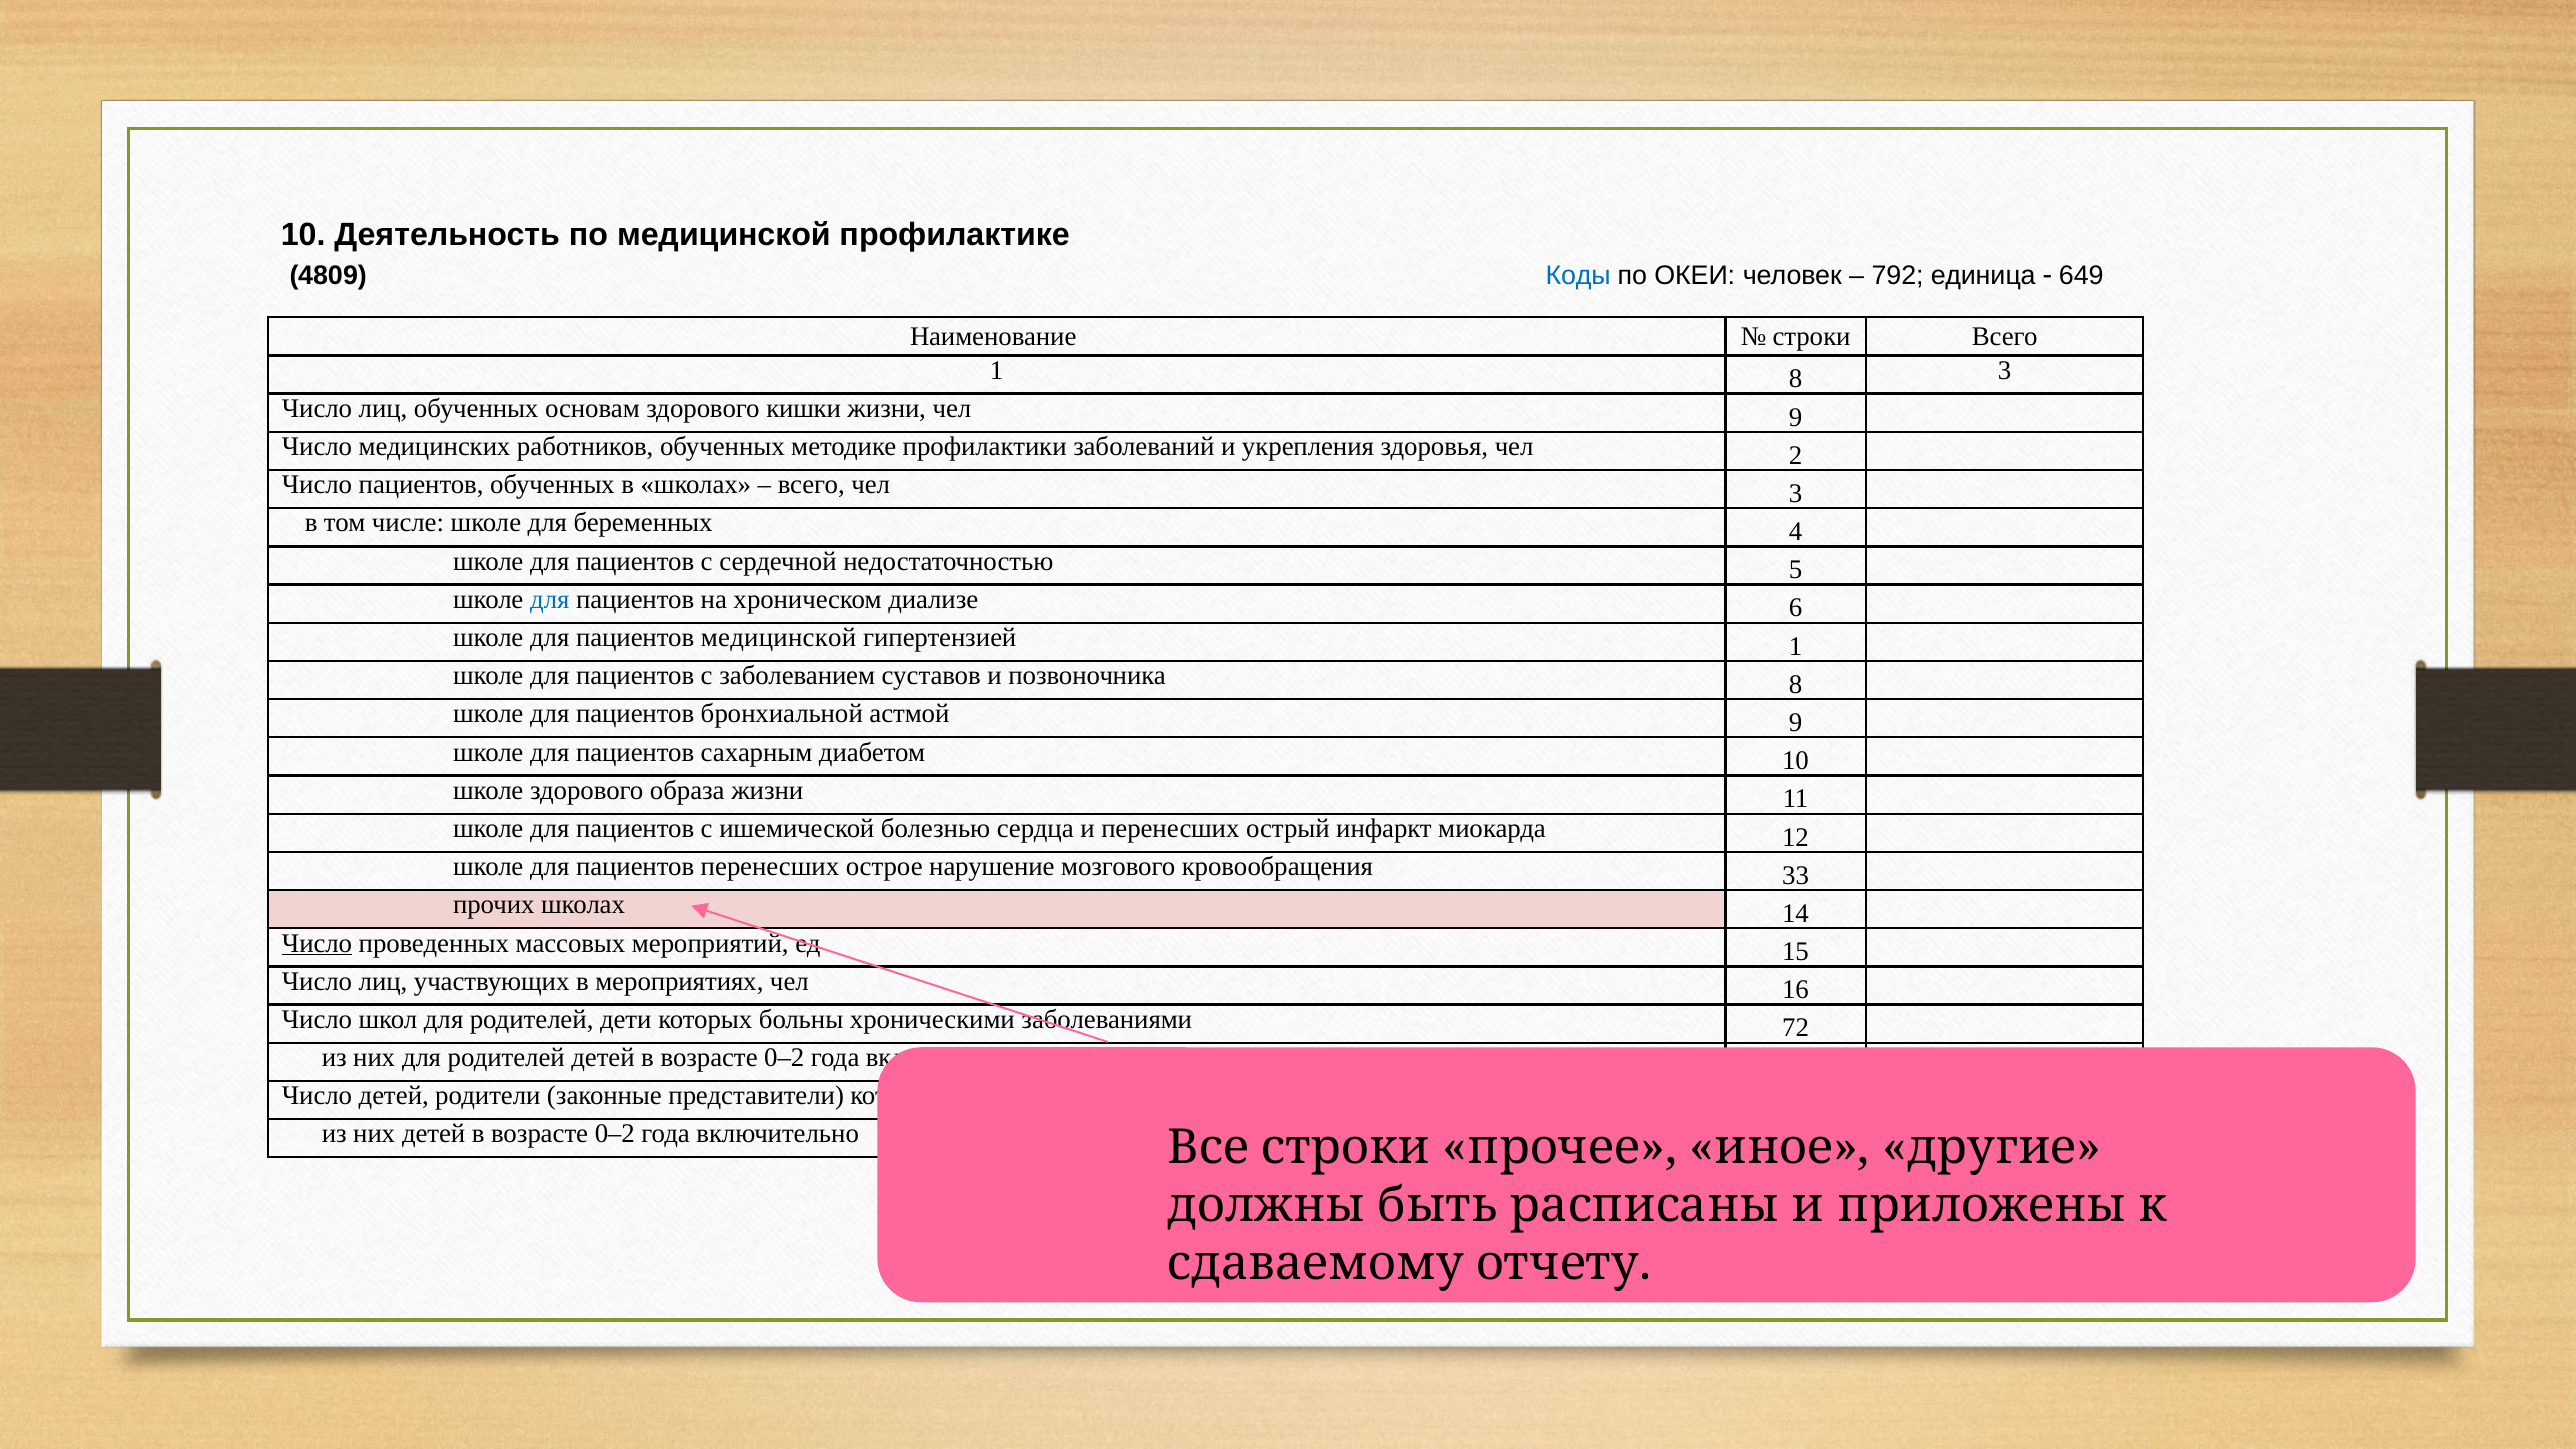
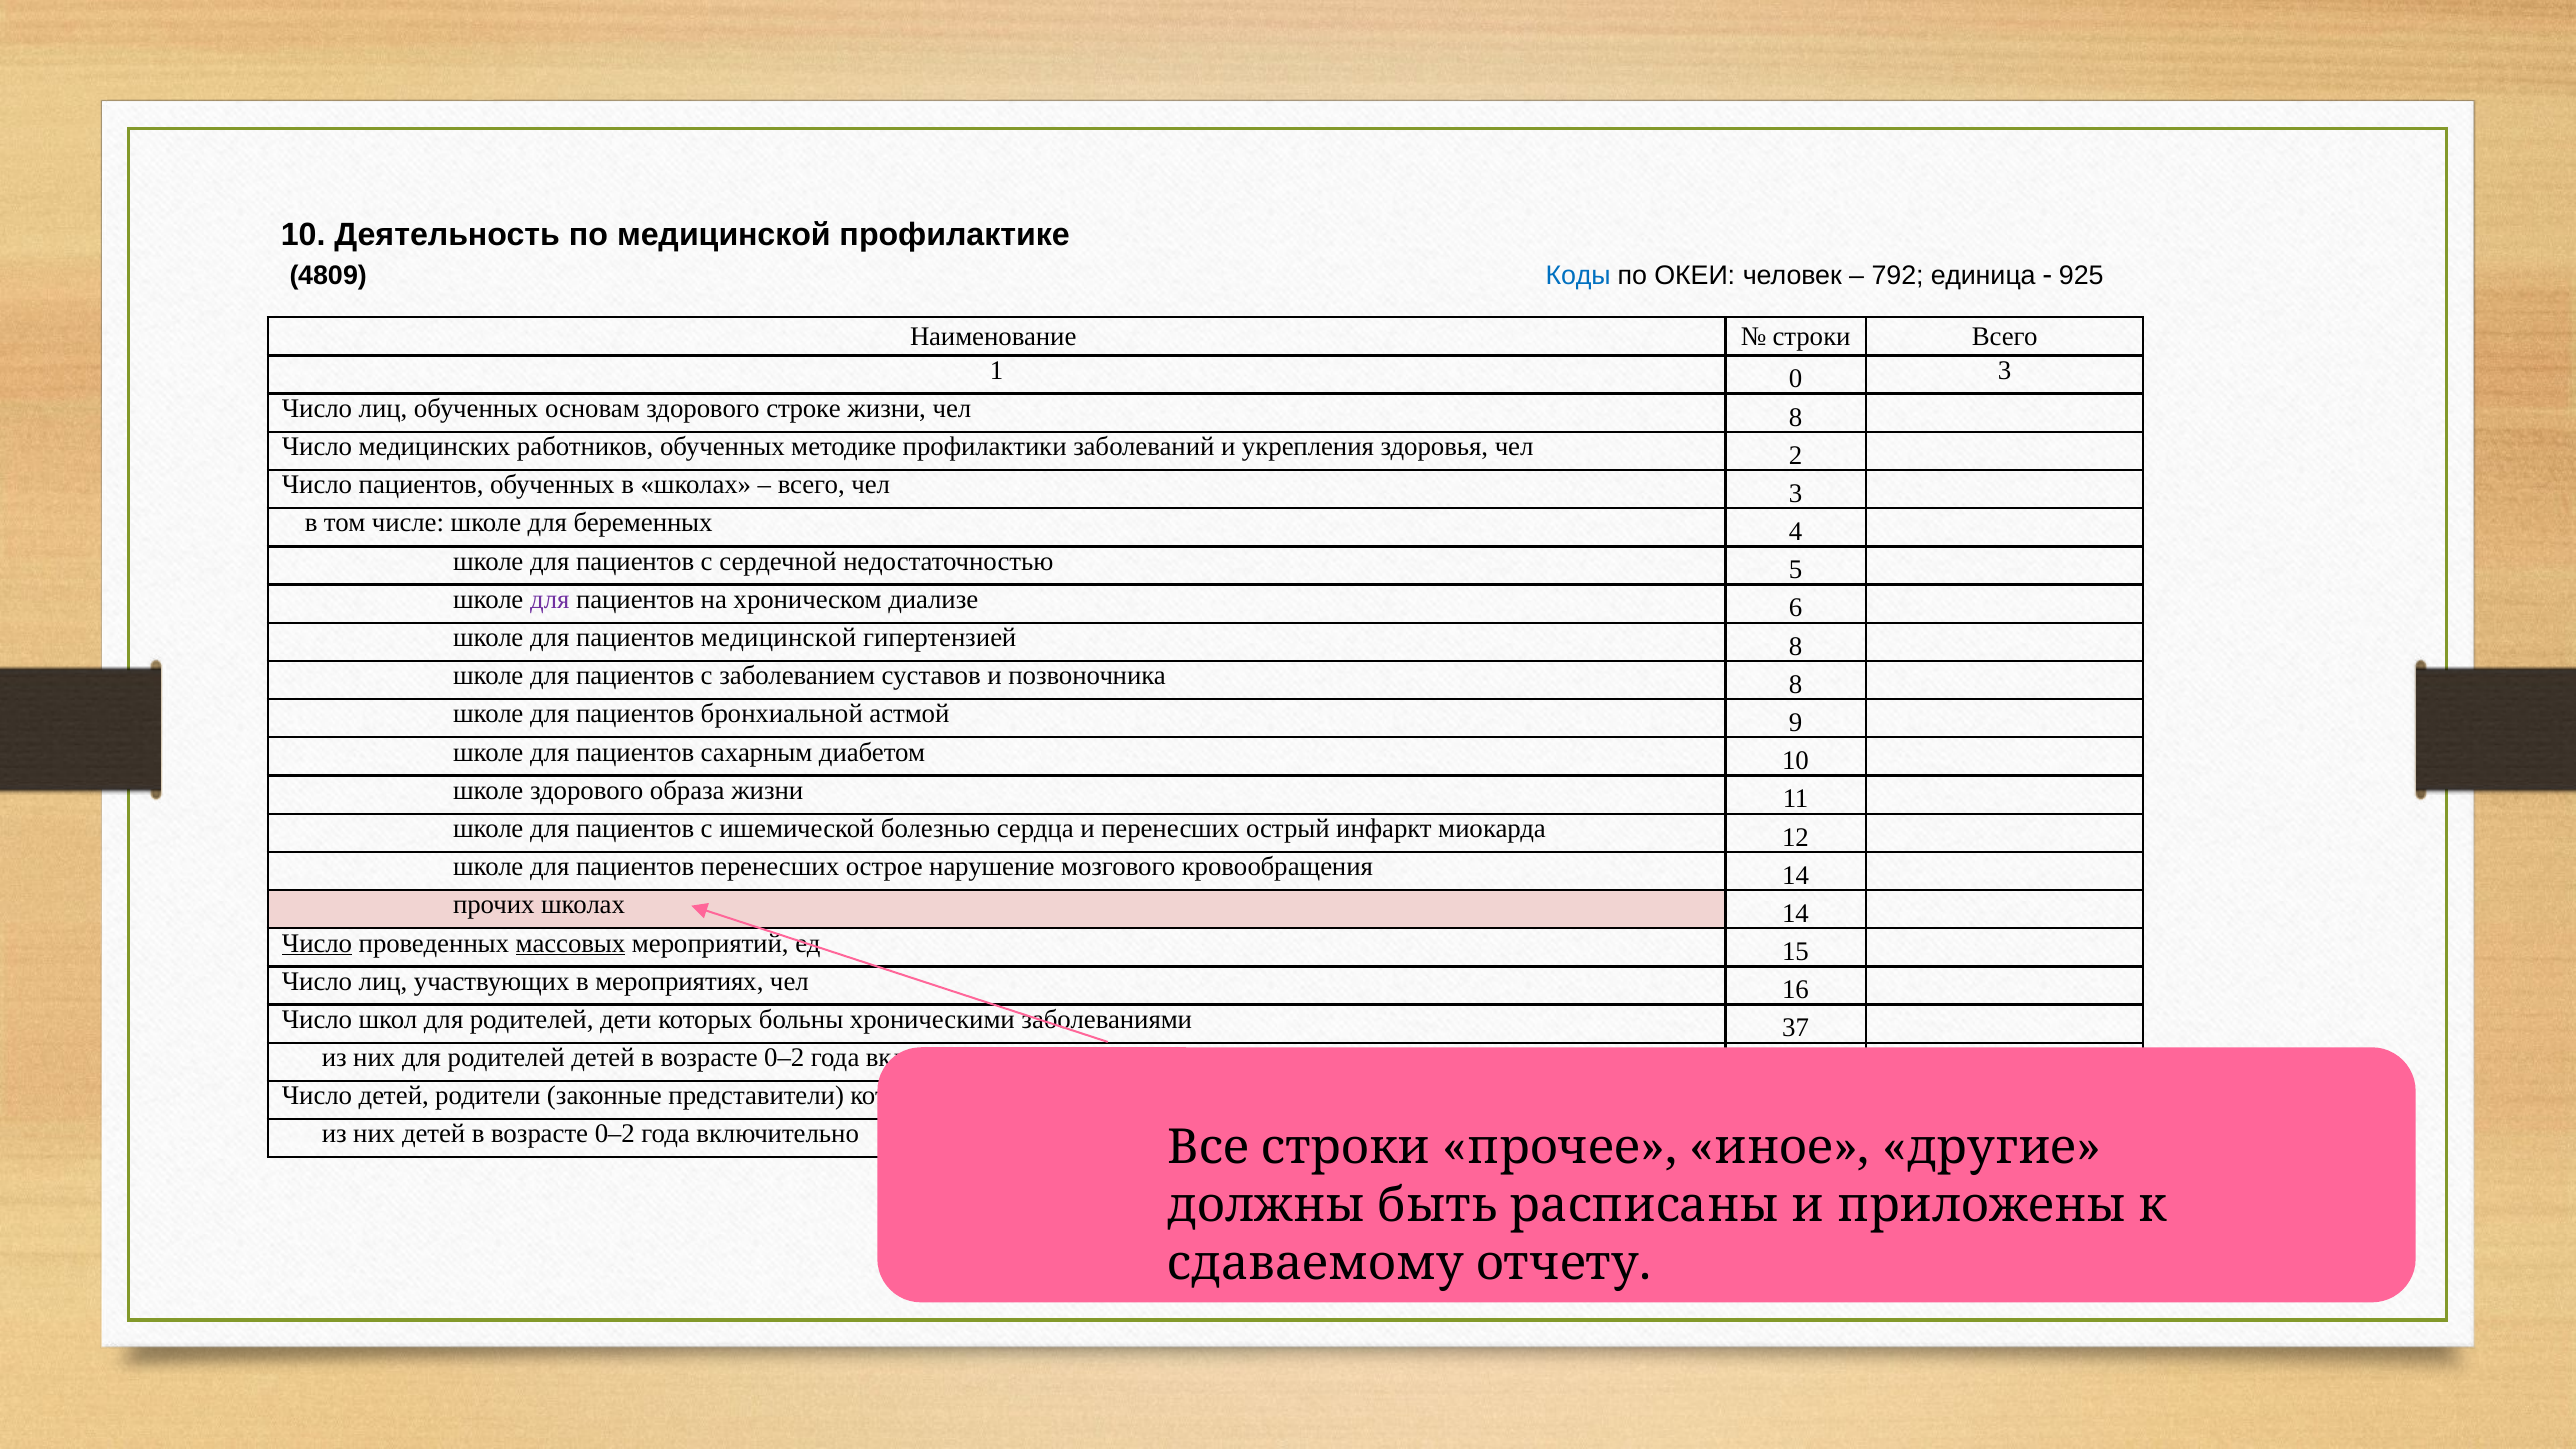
649: 649 -> 925 (2081, 275)
1 8: 8 -> 0 (1796, 379)
кишки: кишки -> строке (804, 409)
чел 9: 9 -> 8 (1796, 417)
для colour: blue -> purple (550, 599)
гипертензией 1: 1 -> 8 (1796, 646)
кровообращения 33: 33 -> 14 (1796, 875)
массовых underline: none -> present (570, 943)
72: 72 -> 37 (1796, 1028)
